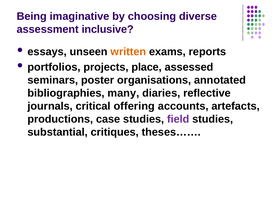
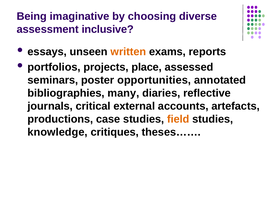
organisations: organisations -> opportunities (154, 80)
offering: offering -> external (134, 106)
field colour: purple -> orange (178, 119)
substantial: substantial -> knowledge (58, 132)
